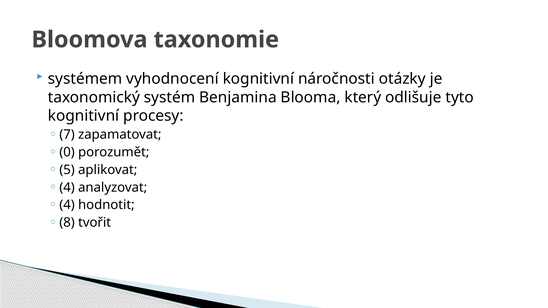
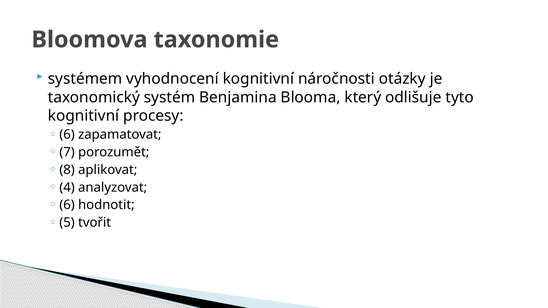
7: 7 -> 6 (67, 135)
0: 0 -> 7 (67, 152)
5: 5 -> 8 (67, 170)
4: 4 -> 6 (67, 205)
8: 8 -> 5 (67, 223)
